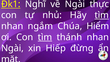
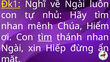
thực: thực -> luôn (99, 4)
tìm underline: present -> none (102, 15)
ngắm: ngắm -> mênh (40, 26)
